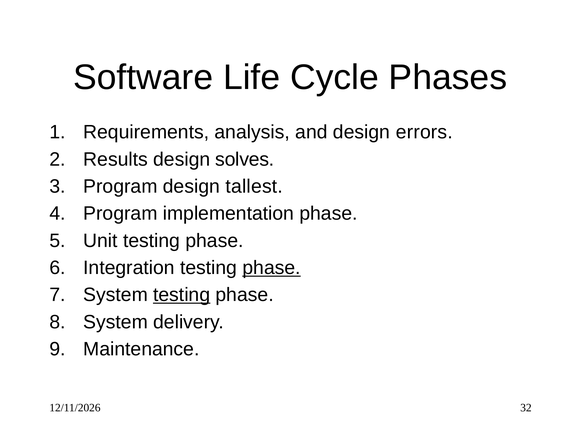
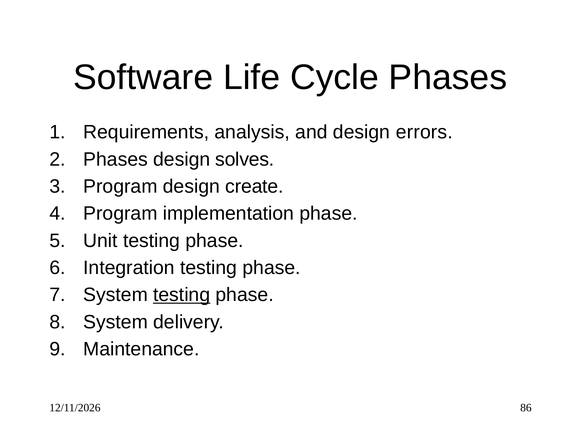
Results: Results -> Phases (116, 159)
tallest: tallest -> create (254, 186)
phase underline: present -> none (272, 268)
32: 32 -> 86 (526, 408)
